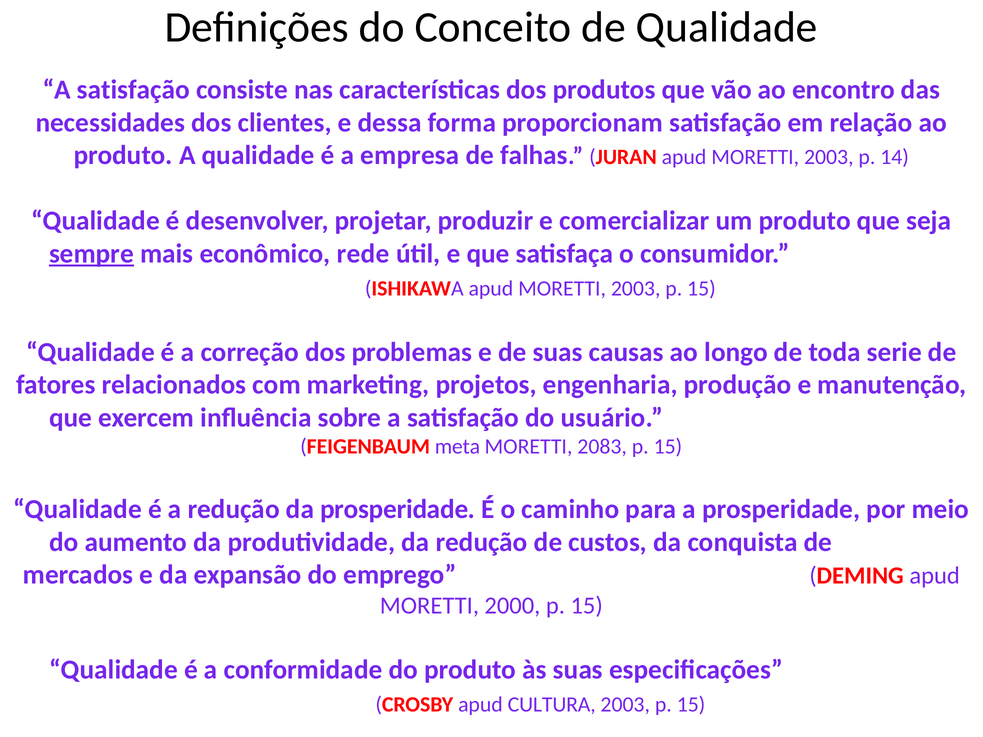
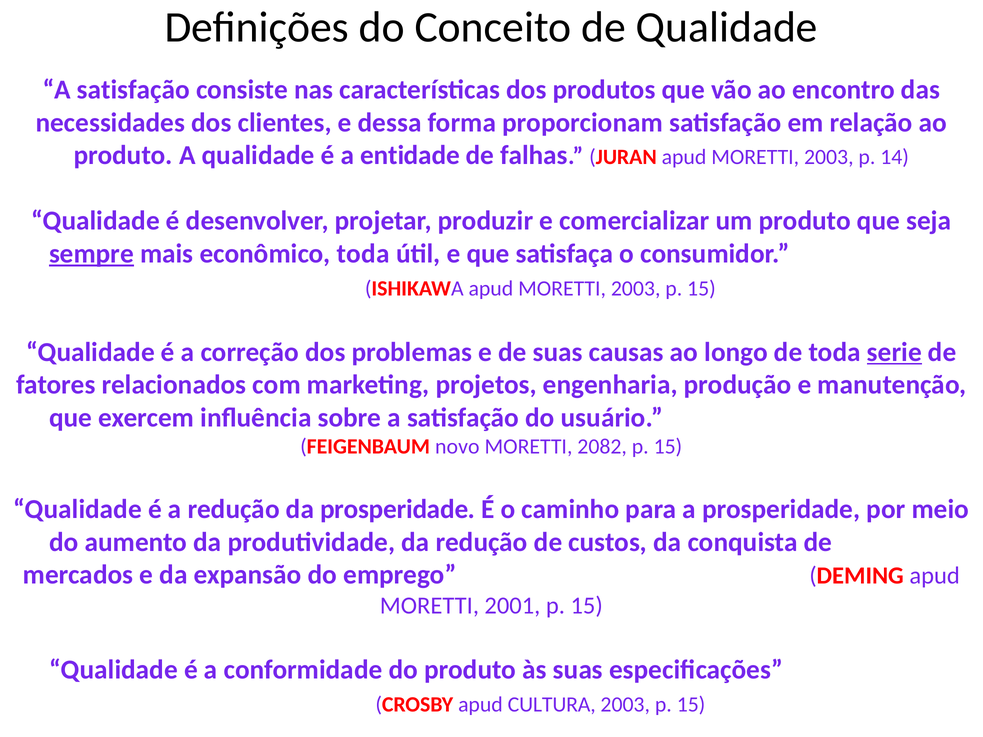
empresa: empresa -> entidade (410, 156)
econômico rede: rede -> toda (363, 254)
serie underline: none -> present (894, 352)
meta: meta -> novo (457, 447)
2083: 2083 -> 2082 (602, 447)
2000: 2000 -> 2001 (512, 606)
